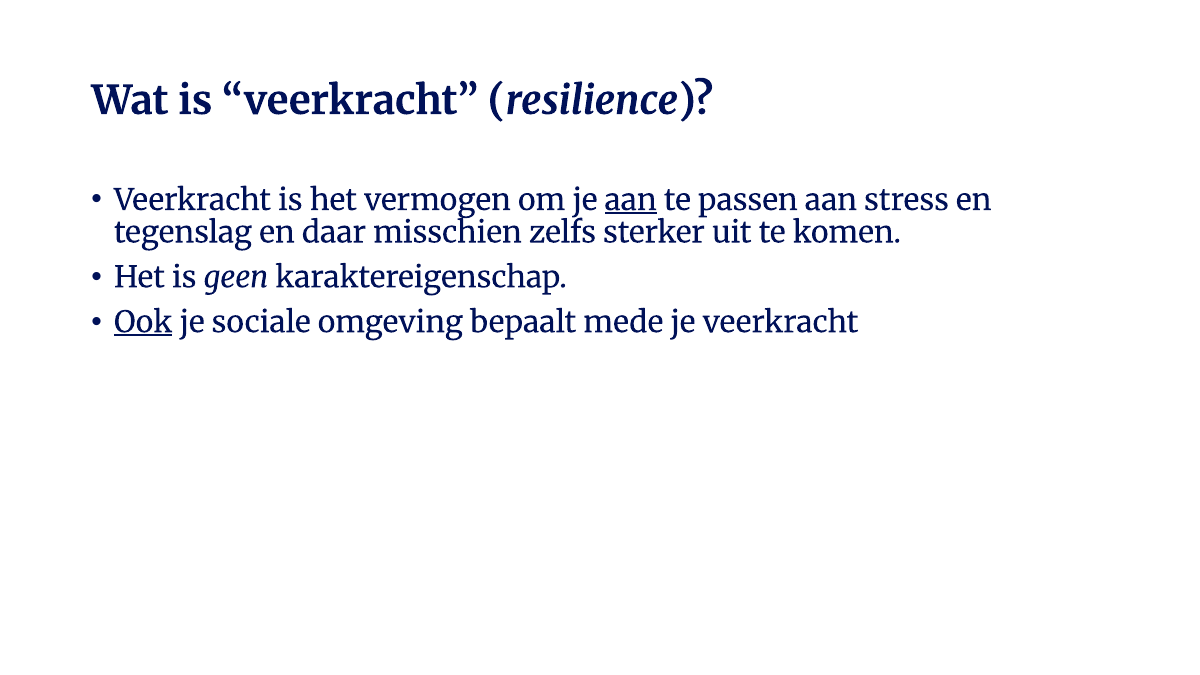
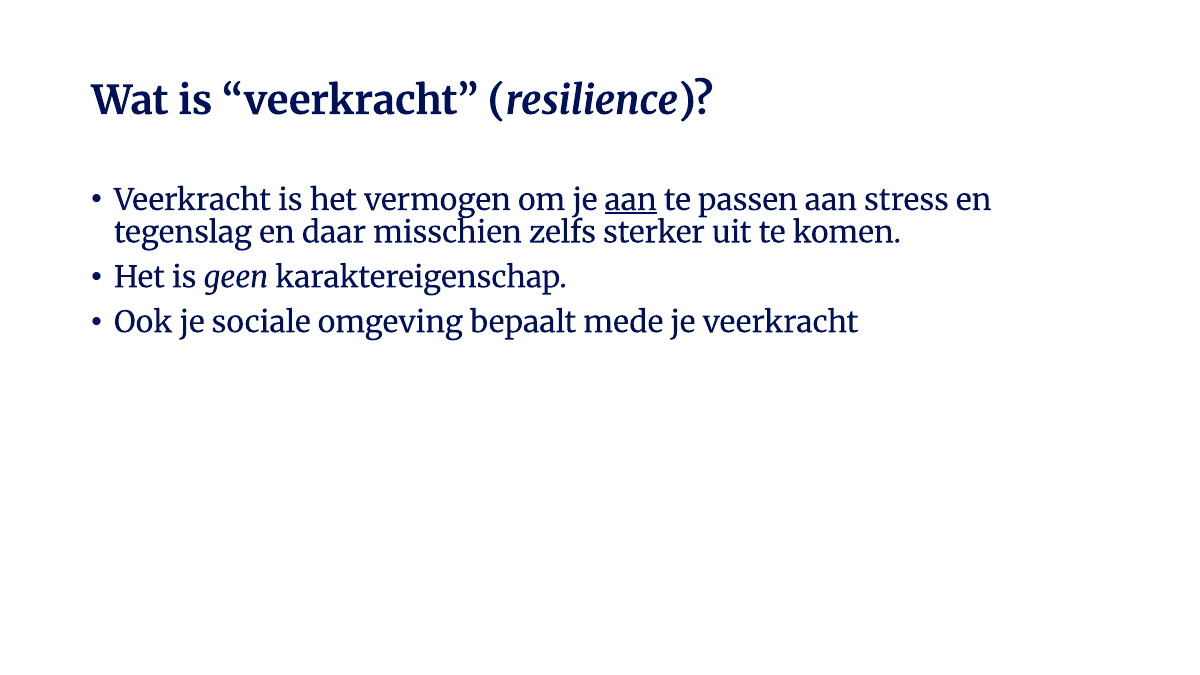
Ook underline: present -> none (143, 322)
